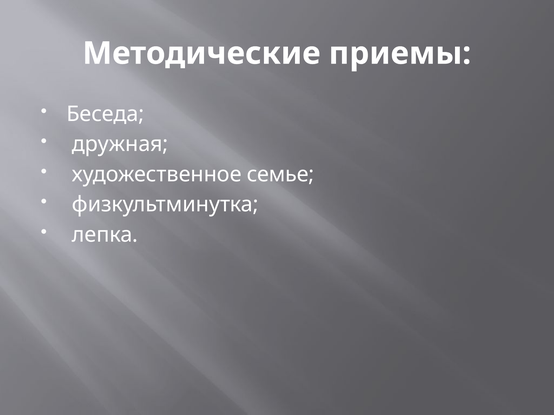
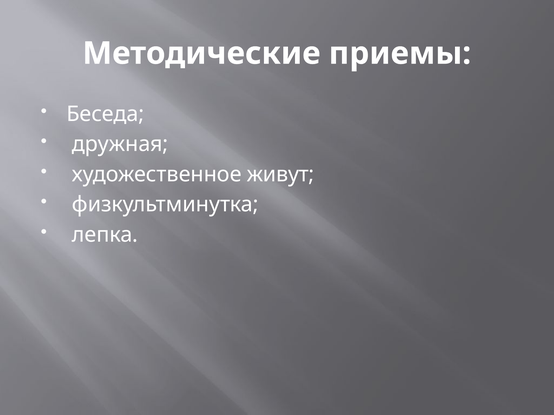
семье: семье -> живут (281, 174)
